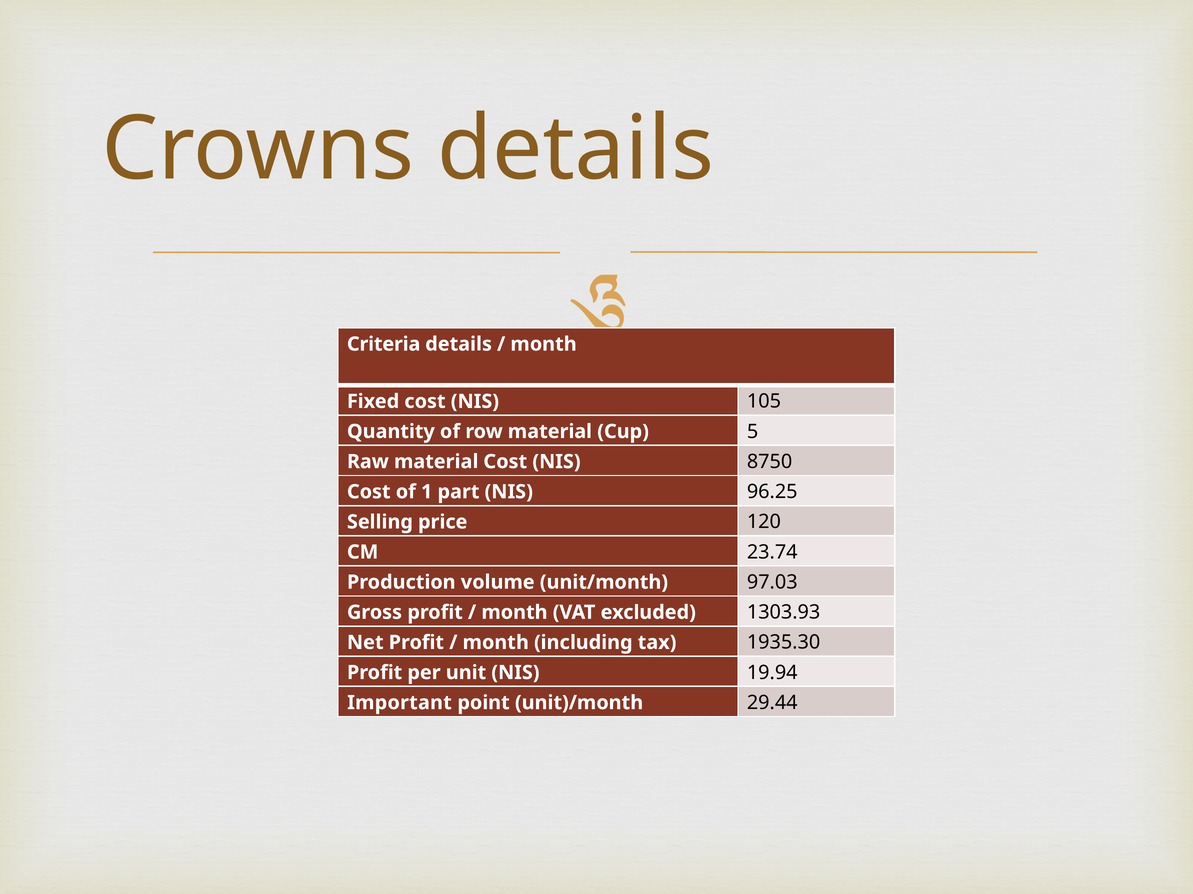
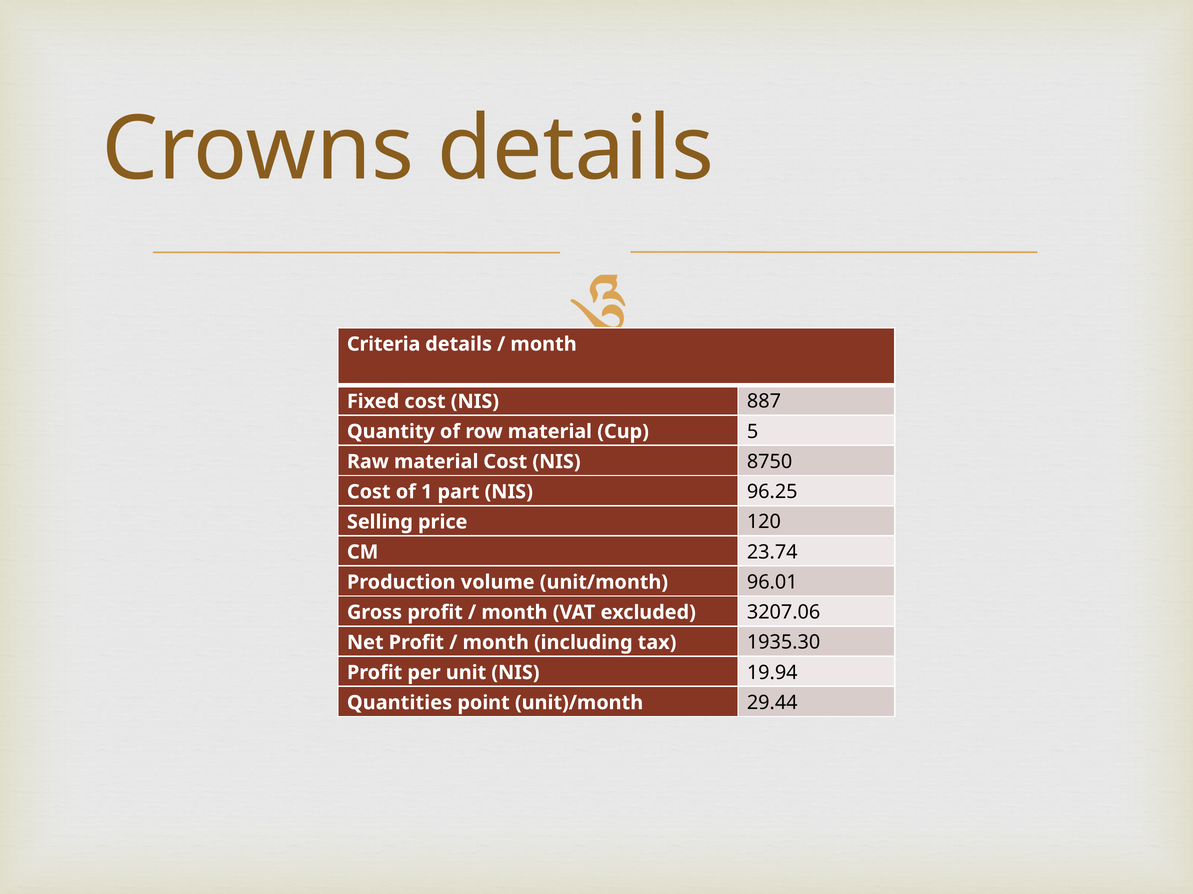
105: 105 -> 887 (764, 402)
97.03: 97.03 -> 96.01 (772, 583)
1303.93: 1303.93 -> 3207.06 (784, 613)
Important: Important -> Quantities (400, 703)
